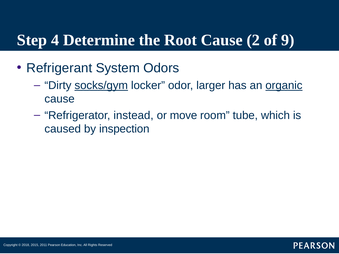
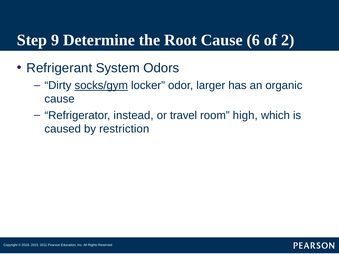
4: 4 -> 9 (55, 40)
2: 2 -> 6 (253, 40)
9: 9 -> 2 (288, 40)
organic underline: present -> none (284, 86)
move: move -> travel (184, 116)
tube: tube -> high (245, 116)
inspection: inspection -> restriction (124, 129)
